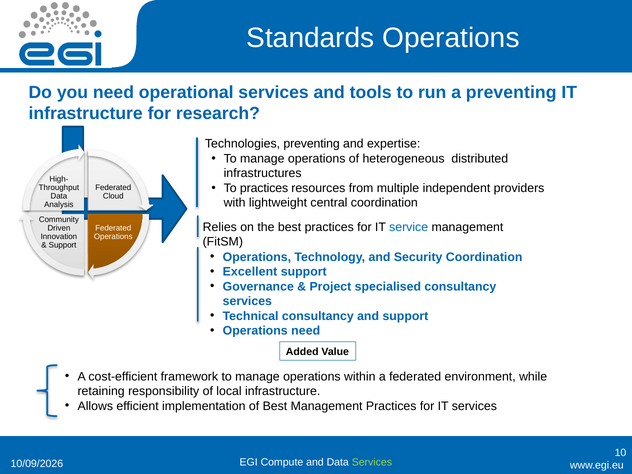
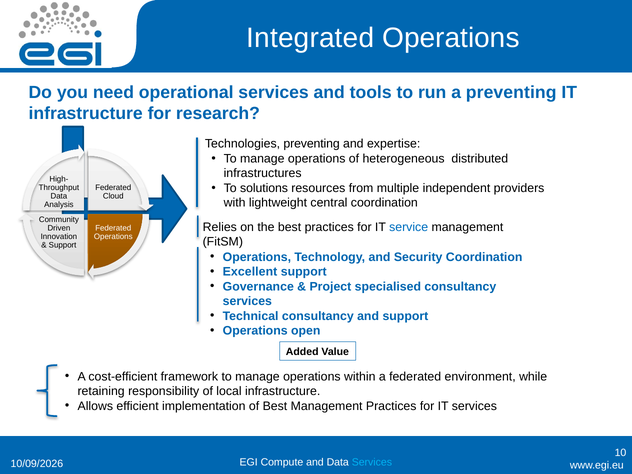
Standards: Standards -> Integrated (310, 38)
To practices: practices -> solutions (264, 188)
Operations need: need -> open (306, 331)
Services colour: light green -> light blue (372, 462)
